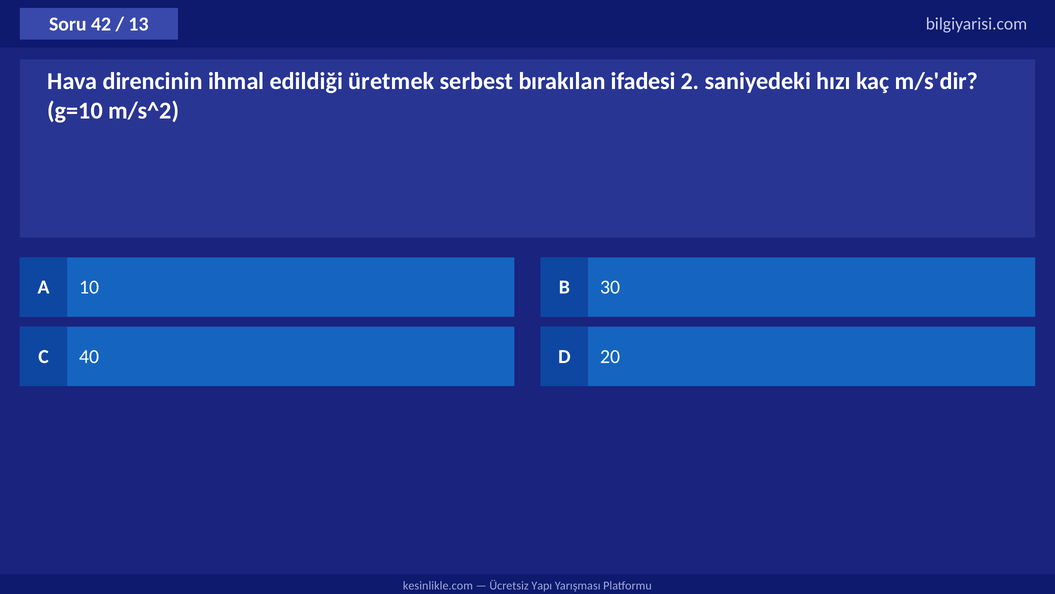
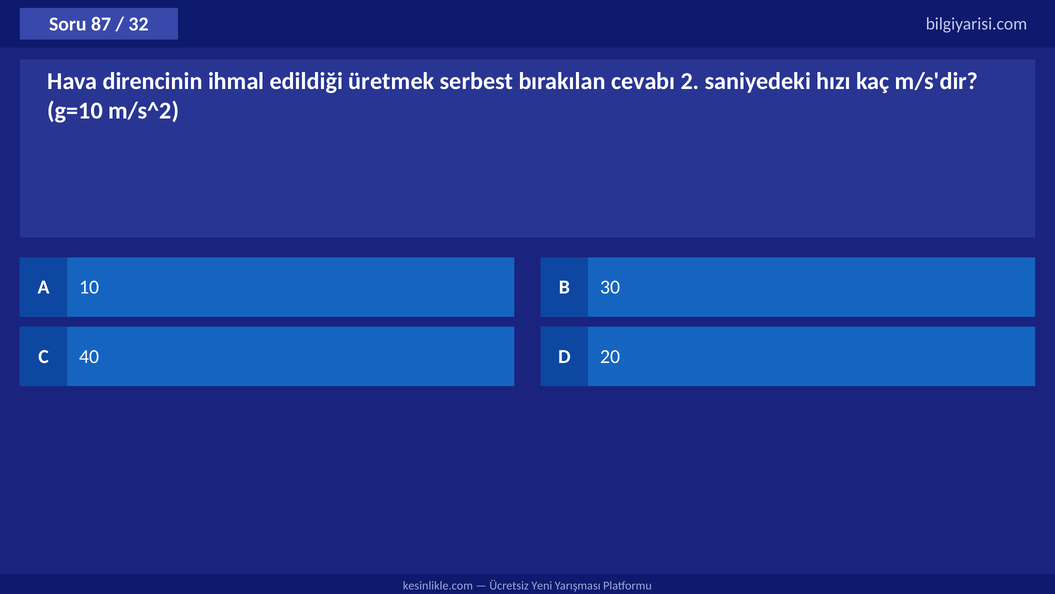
42: 42 -> 87 (101, 24)
13: 13 -> 32 (139, 24)
ifadesi: ifadesi -> cevabı (643, 81)
Yapı: Yapı -> Yeni (542, 585)
